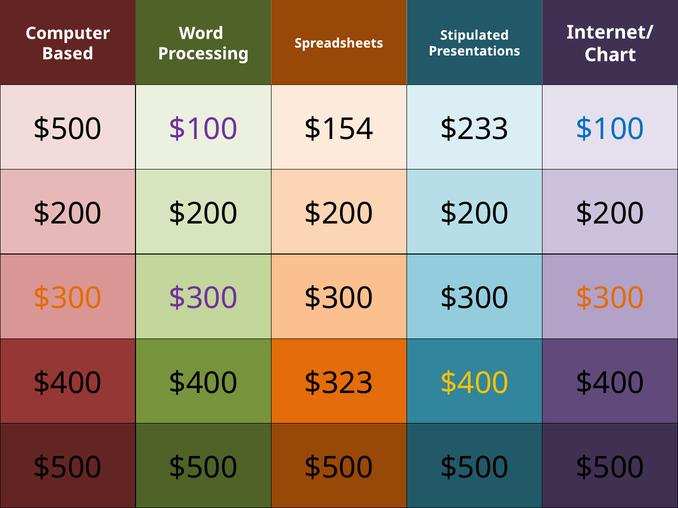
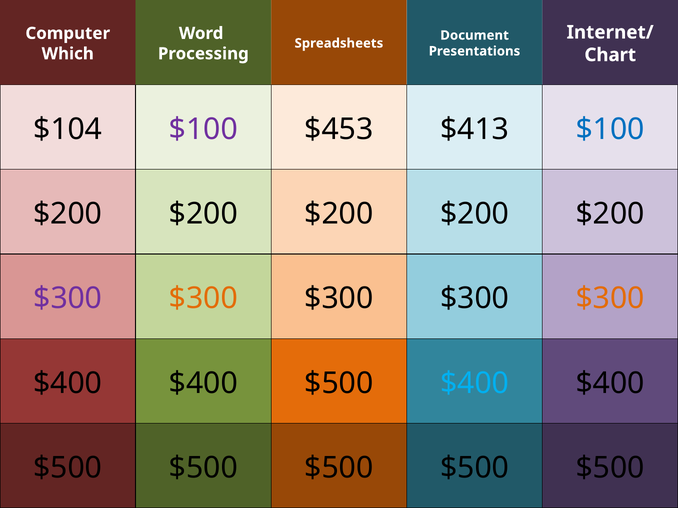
Stipulated: Stipulated -> Document (475, 35)
Based: Based -> Which (68, 54)
$500: $500 -> $104 (68, 129)
$154: $154 -> $453 (339, 129)
$233: $233 -> $413 (475, 129)
$300 colour: orange -> purple (68, 299)
$300 colour: purple -> orange (203, 299)
$323: $323 -> $500 (339, 383)
$400 colour: yellow -> light blue (475, 383)
